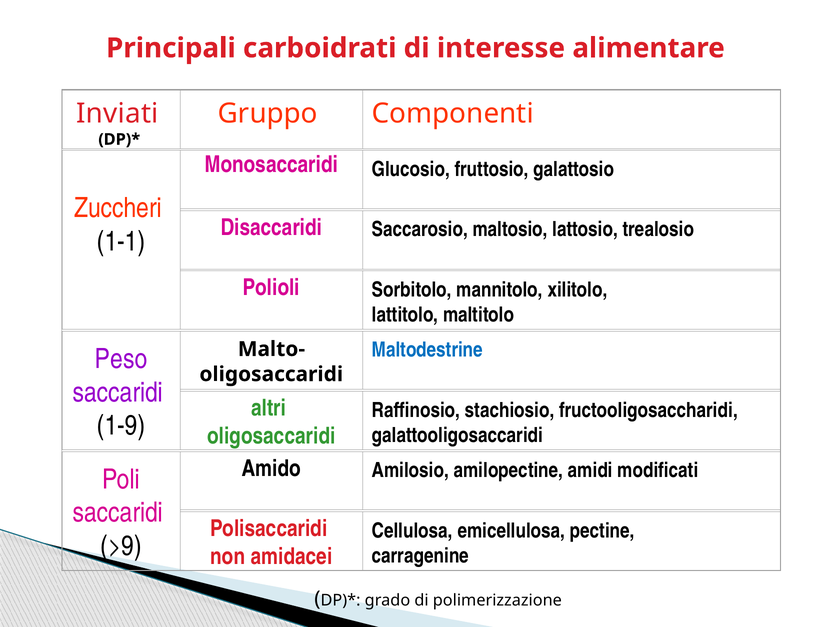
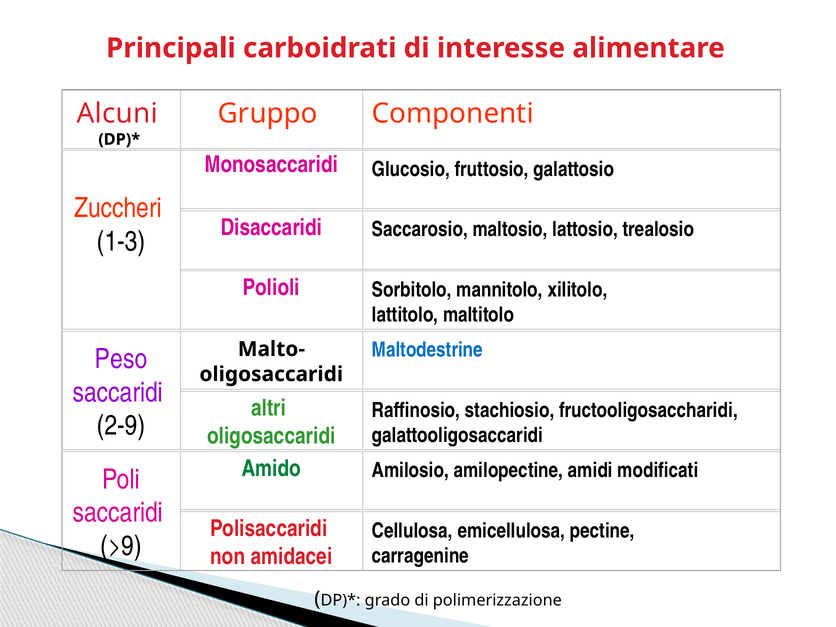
Inviati: Inviati -> Alcuni (117, 114)
1-1: 1-1 -> 1-3 (121, 242)
1-9: 1-9 -> 2-9 (121, 426)
Amido colour: black -> green (271, 468)
